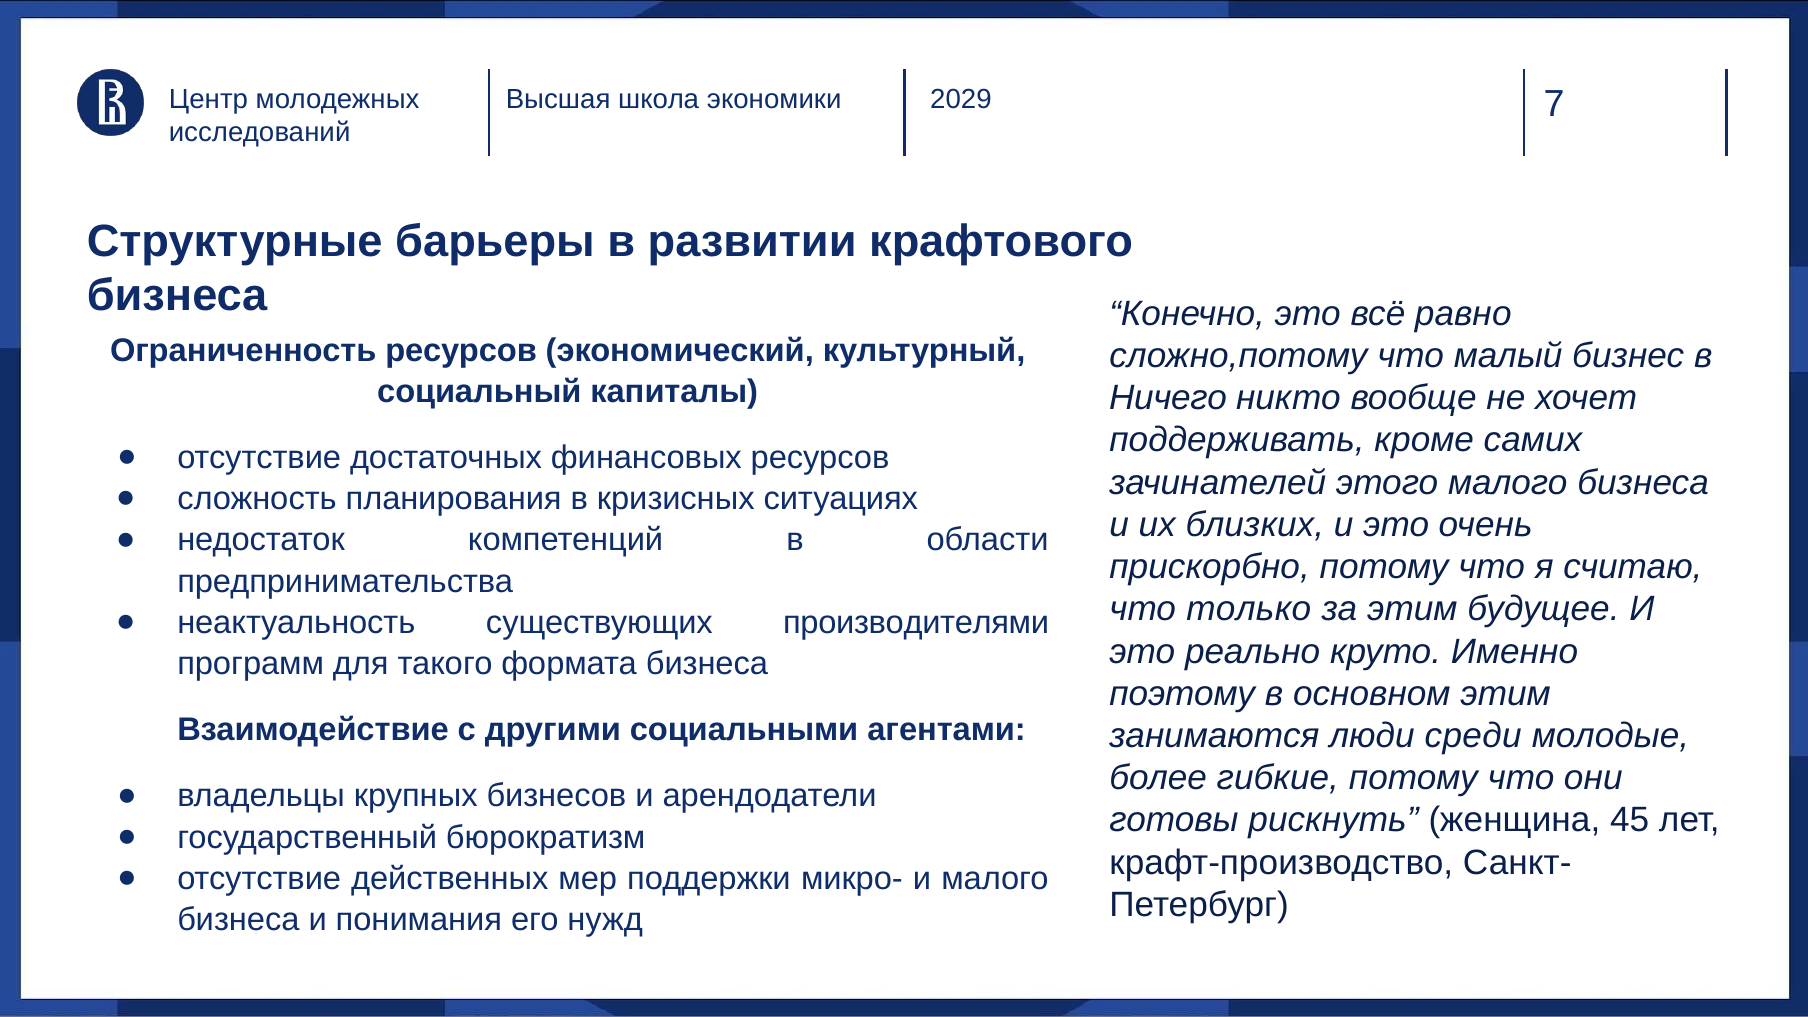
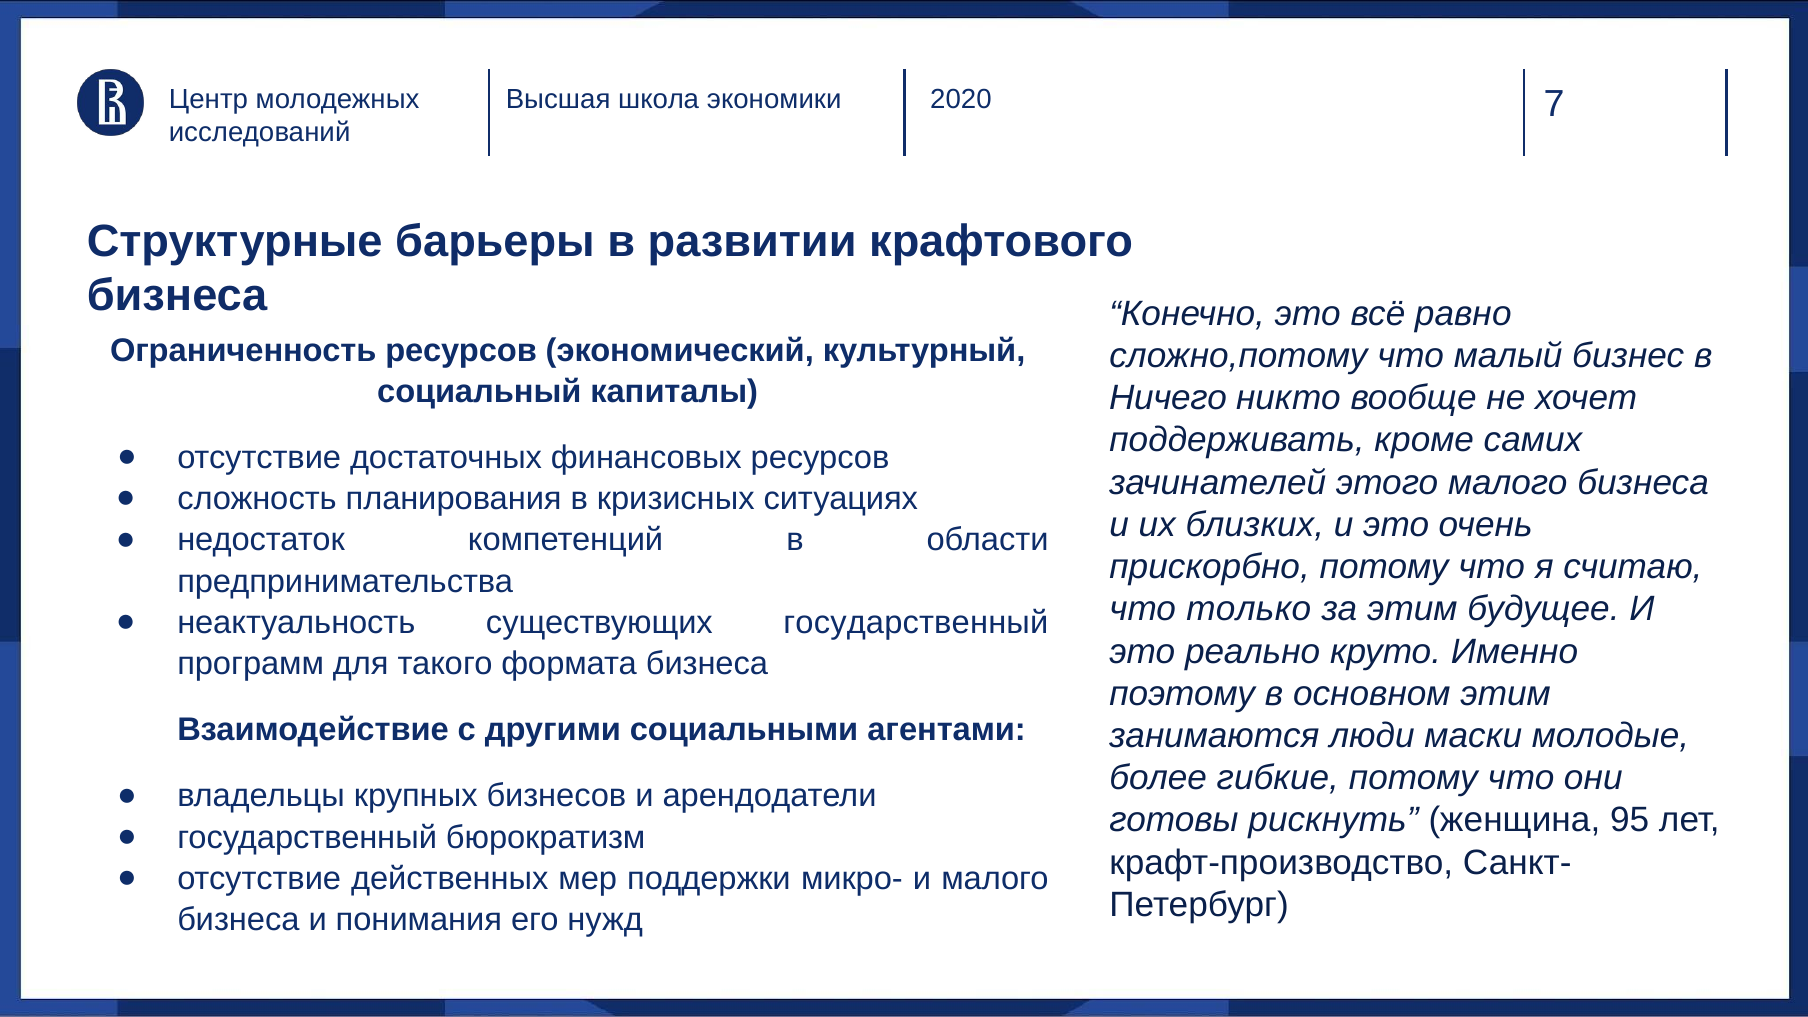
2029: 2029 -> 2020 (961, 99)
существующих производителями: производителями -> государственный (916, 622)
среди: среди -> маски (1473, 736)
45: 45 -> 95 (1630, 820)
